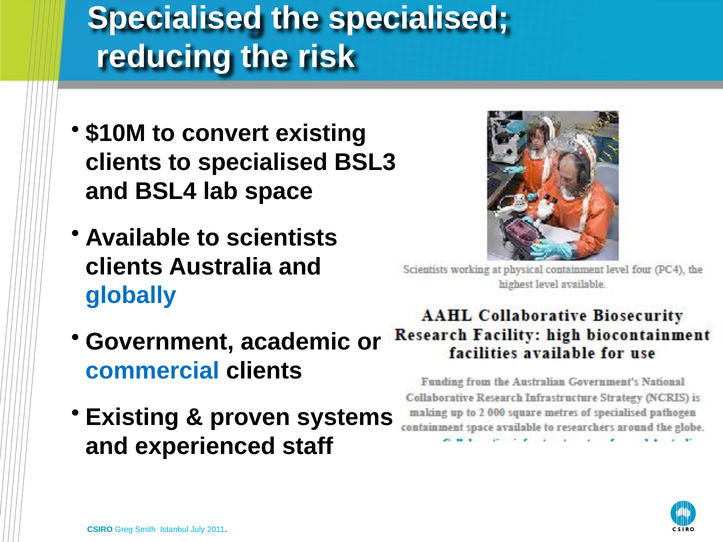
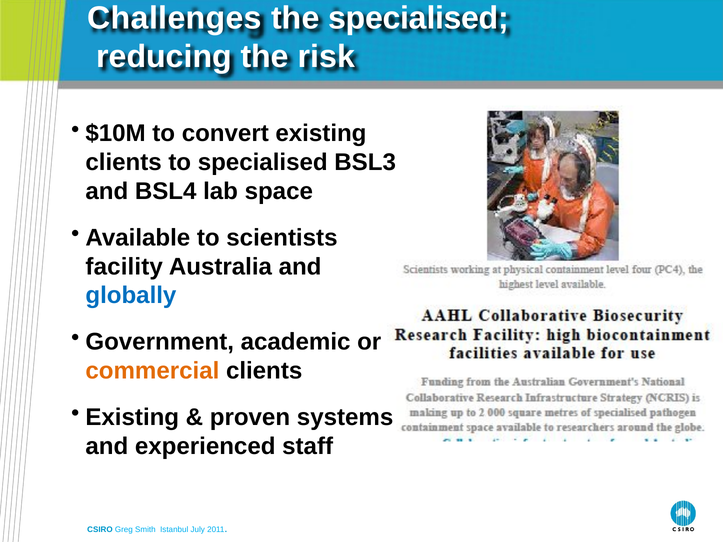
Specialised: Specialised -> Challenges (175, 18)
clients: clients -> facility (124, 267)
commercial colour: blue -> orange (152, 371)
